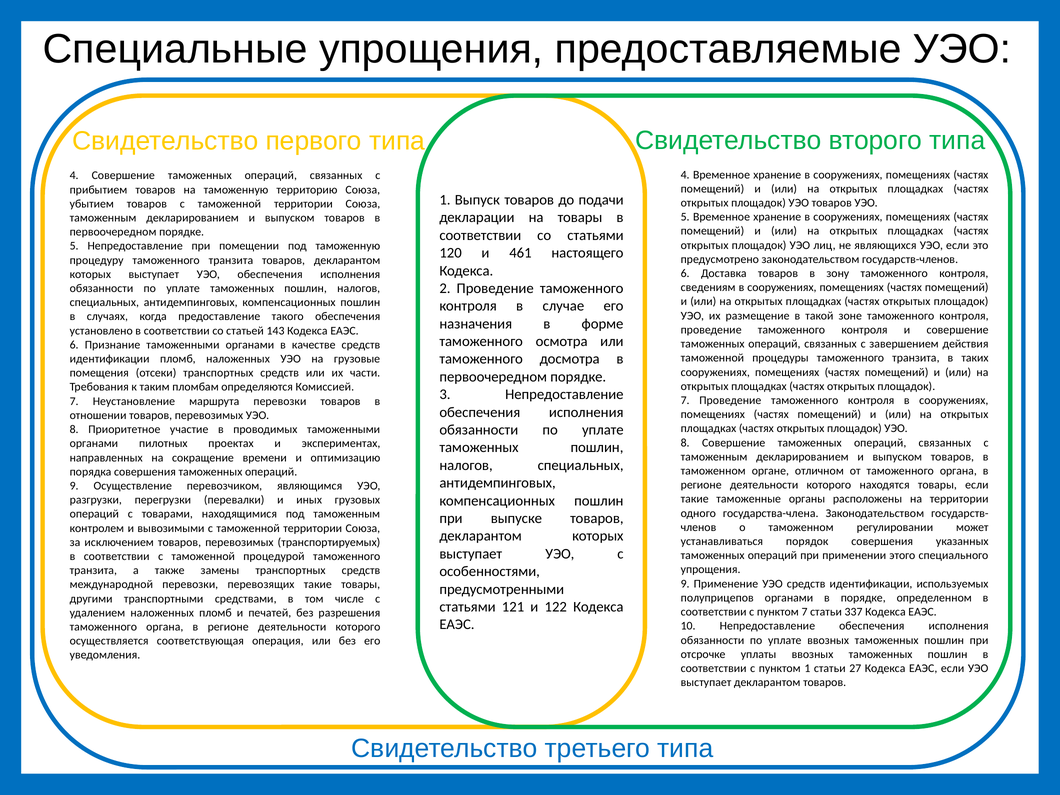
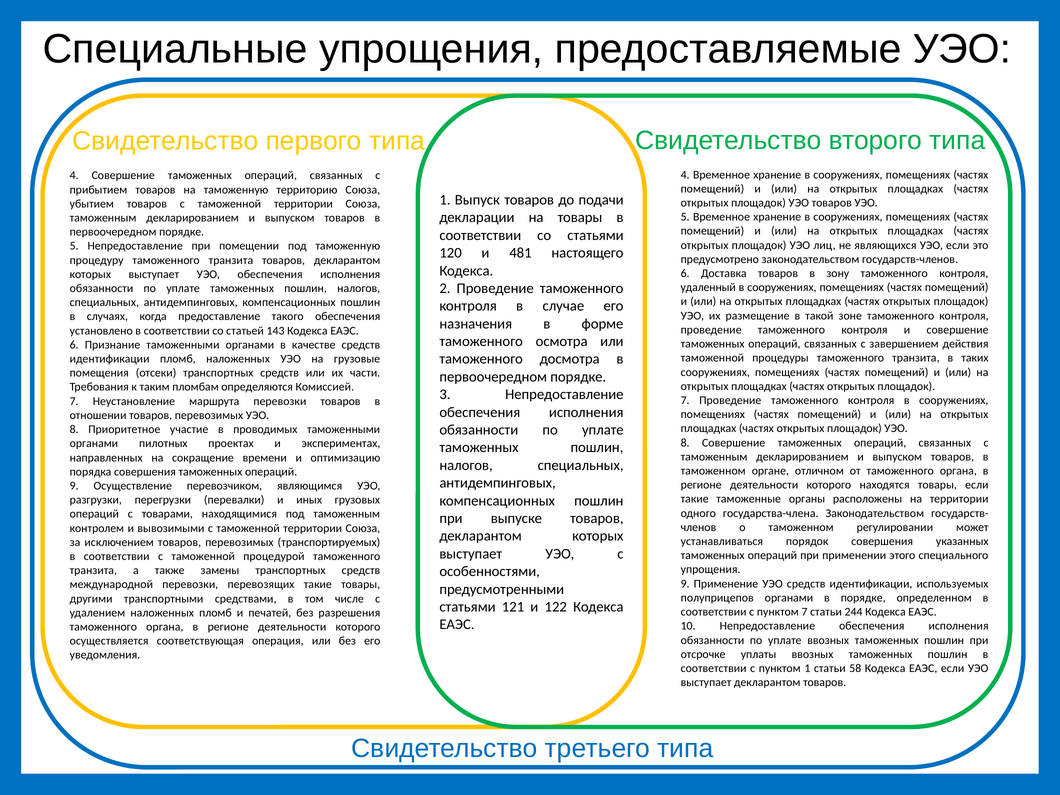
461: 461 -> 481 (520, 253)
сведениям: сведениям -> удаленный (708, 287)
337: 337 -> 244 (854, 612)
27: 27 -> 58 (855, 668)
